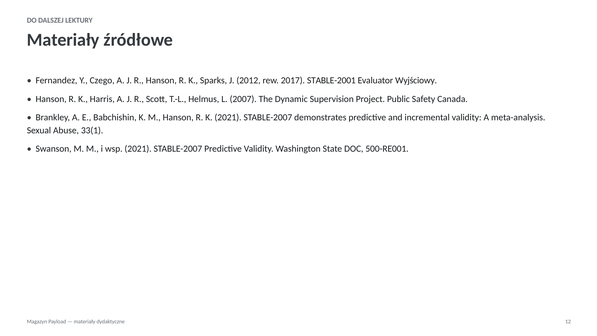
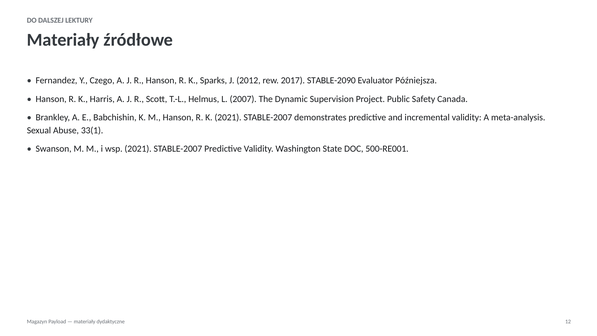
STABLE-2001: STABLE-2001 -> STABLE-2090 (331, 80)
Wyjściowy: Wyjściowy -> Późniejsza (416, 80)
